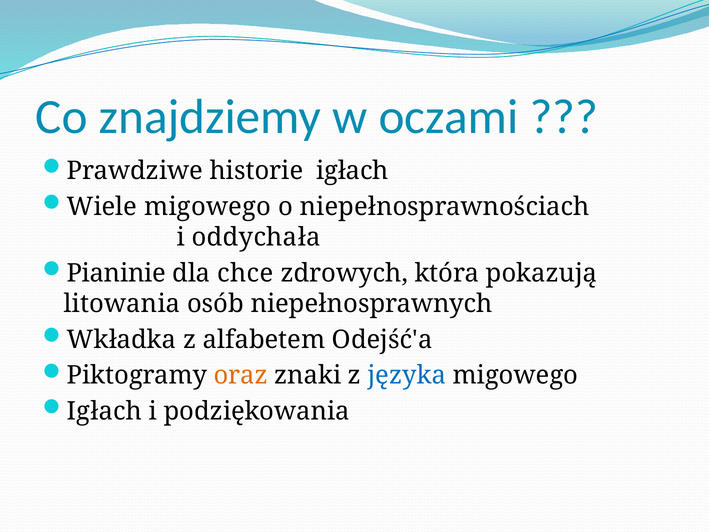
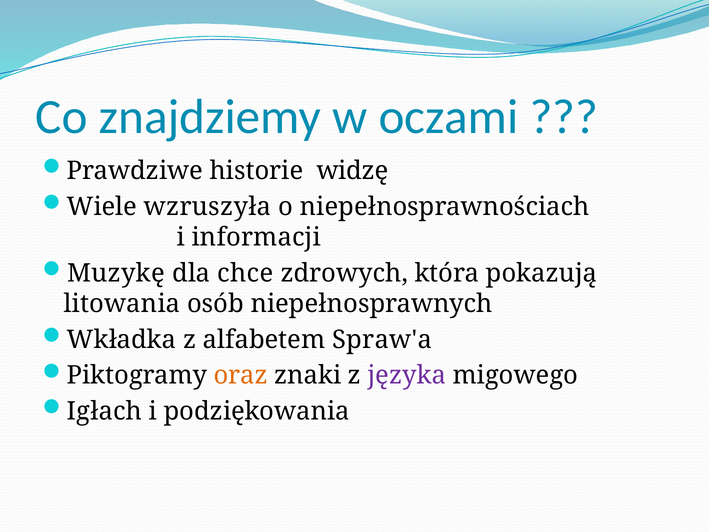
historie igłach: igłach -> widzę (352, 171)
Wiele migowego: migowego -> wzruszyła (208, 207)
oddychała: oddychała -> informacji (256, 237)
Pianinie: Pianinie -> Muzykę (116, 273)
Odejść'a: Odejść'a -> Spraw'a (382, 340)
języka colour: blue -> purple (407, 375)
